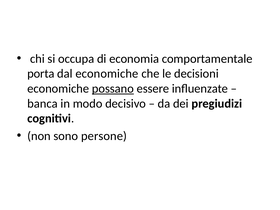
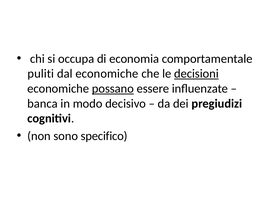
porta: porta -> puliti (41, 74)
decisioni underline: none -> present (196, 74)
persone: persone -> specifico (104, 136)
